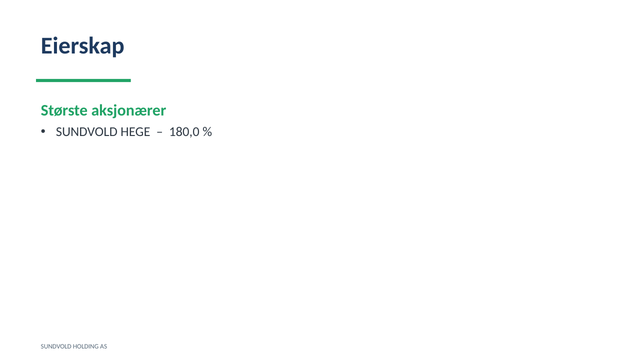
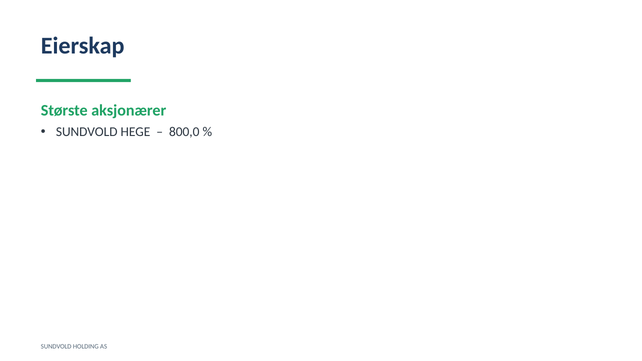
180,0: 180,0 -> 800,0 (184, 132)
